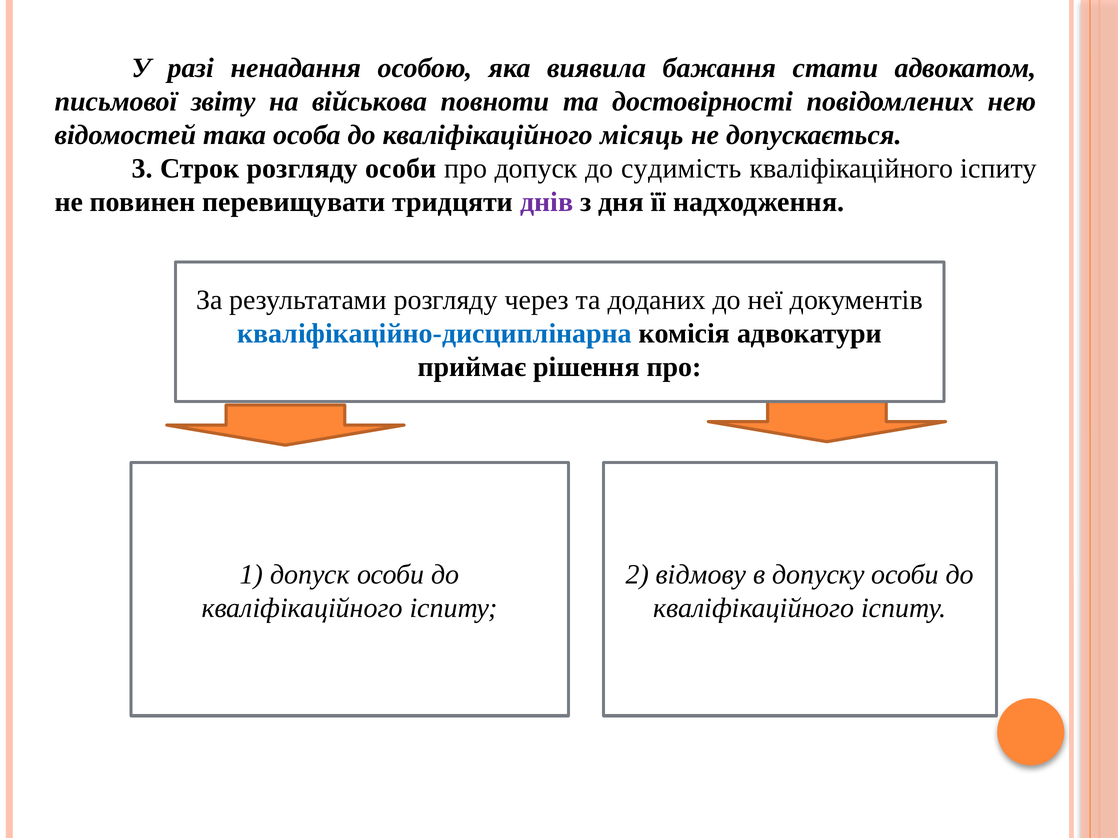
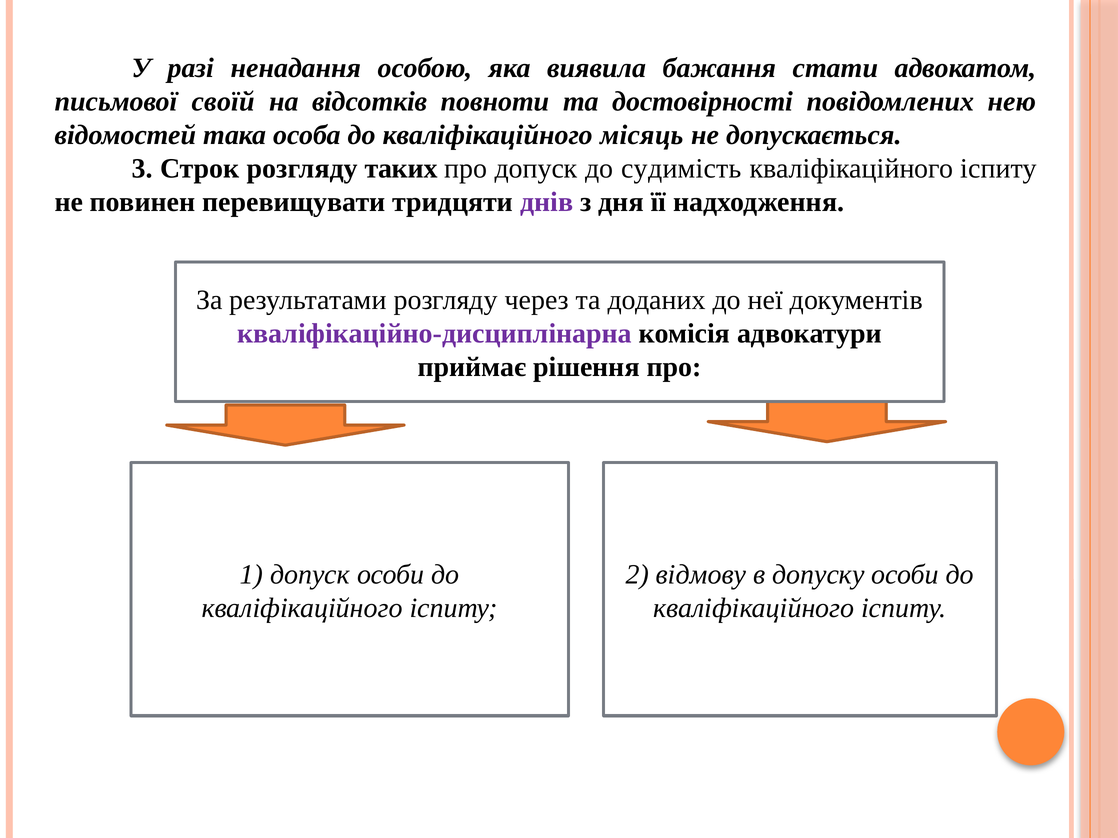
звіту: звіту -> своїй (223, 101)
військова: військова -> відсотків (370, 101)
розгляду особи: особи -> таких (401, 168)
кваліфікаційно-дисциплінарна colour: blue -> purple (435, 334)
